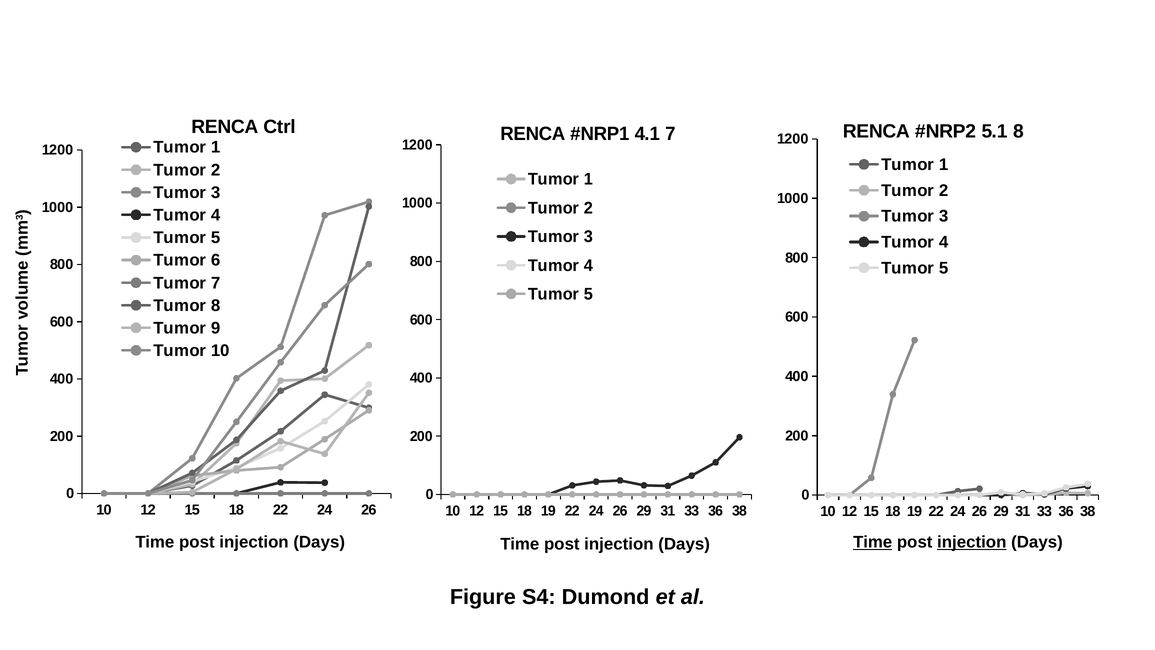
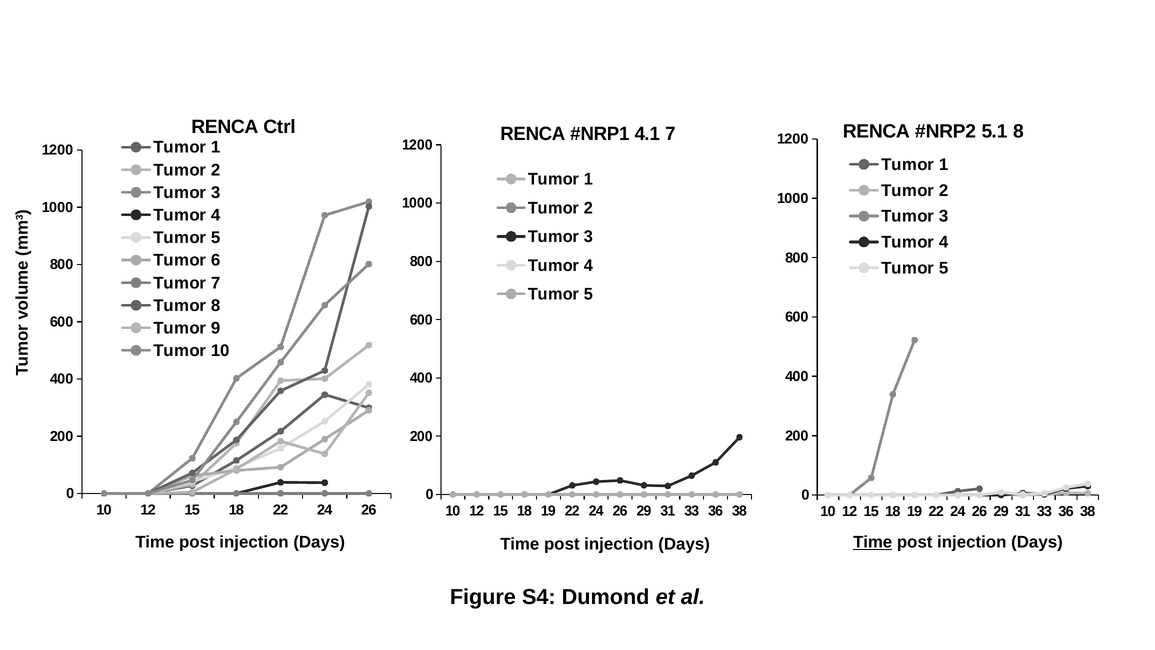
injection underline: present -> none (972, 542)
